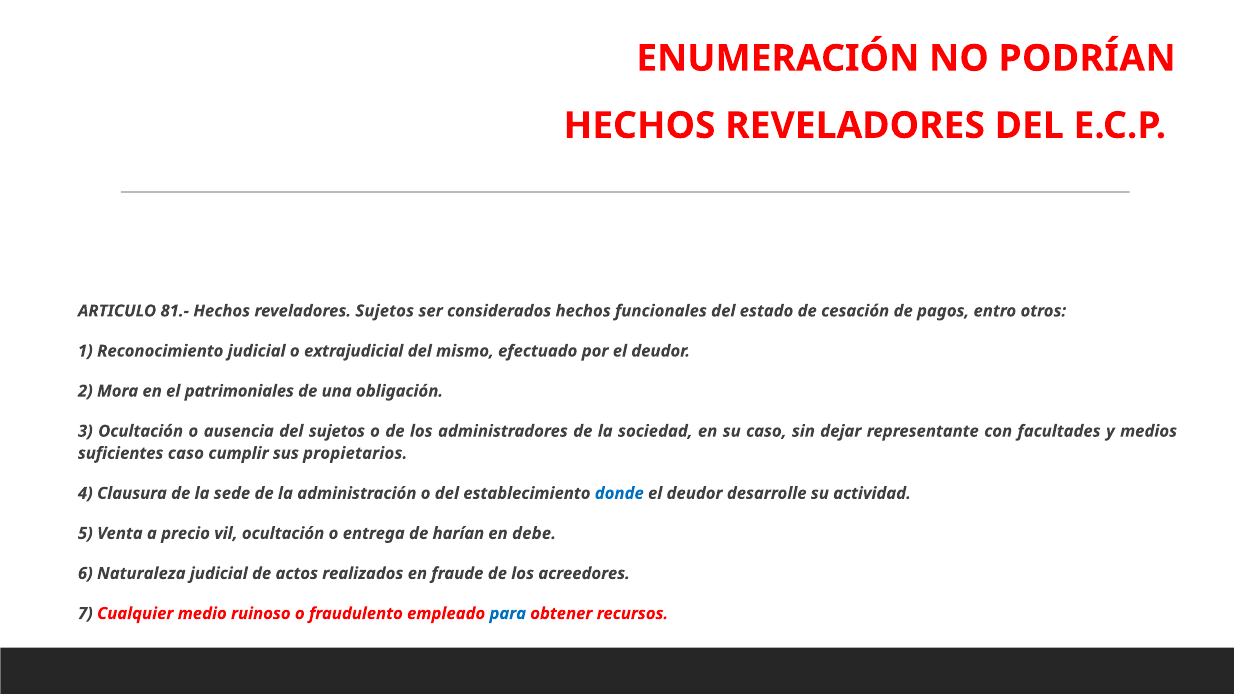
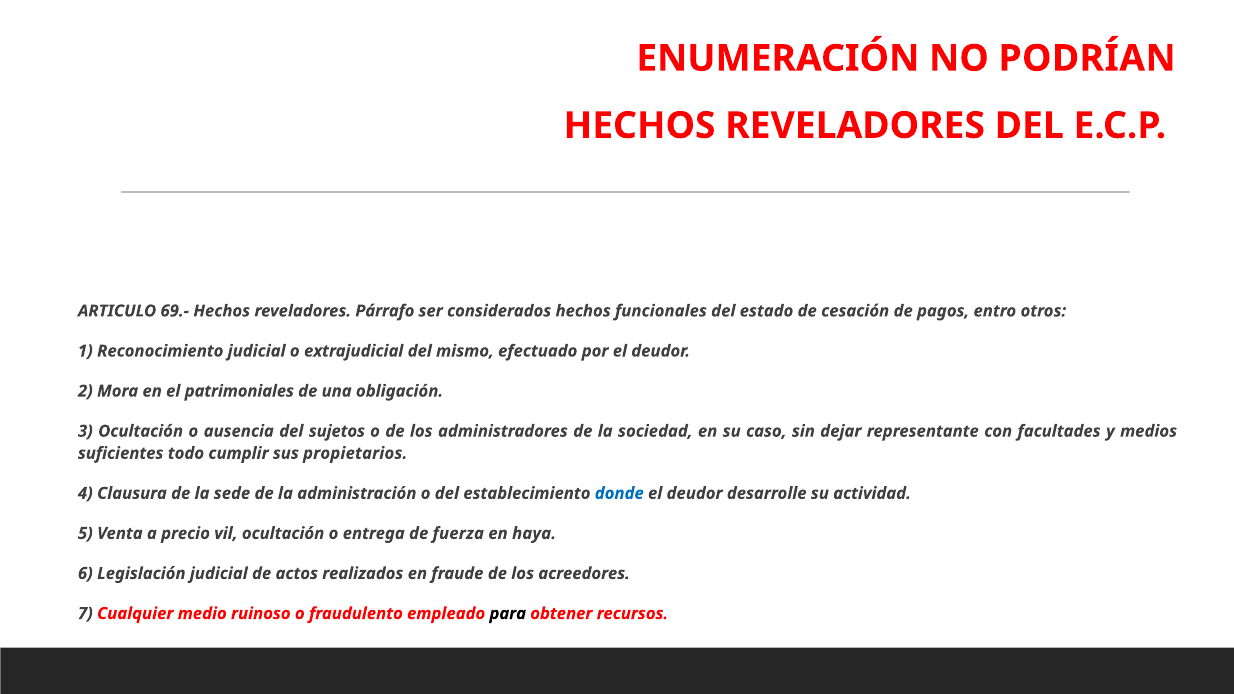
81.-: 81.- -> 69.- (175, 311)
reveladores Sujetos: Sujetos -> Párrafo (385, 311)
suficientes caso: caso -> todo (186, 453)
harían: harían -> fuerza (458, 533)
debe: debe -> haya (534, 533)
Naturaleza: Naturaleza -> Legislación (141, 574)
para colour: blue -> black (508, 614)
